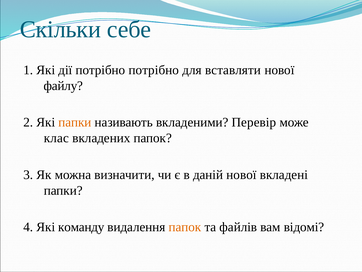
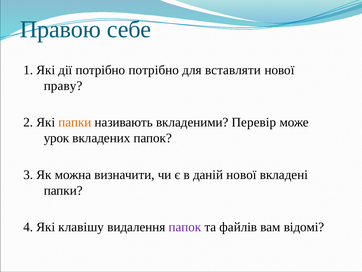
Скільки: Скільки -> Правою (60, 29)
файлу: файлу -> праву (63, 86)
клас: клас -> урок (57, 138)
команду: команду -> клавішу (81, 227)
папок colour: orange -> purple (185, 227)
